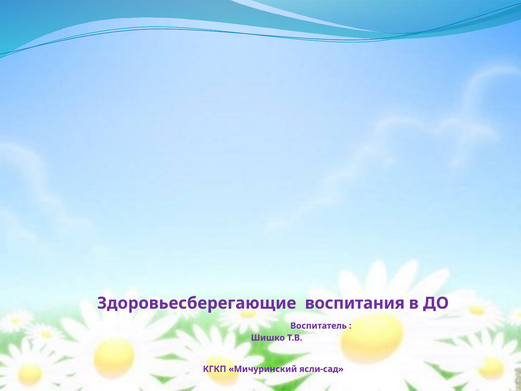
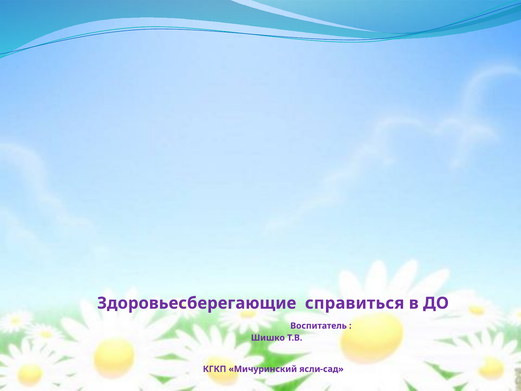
воспитания: воспитания -> справиться (355, 303)
